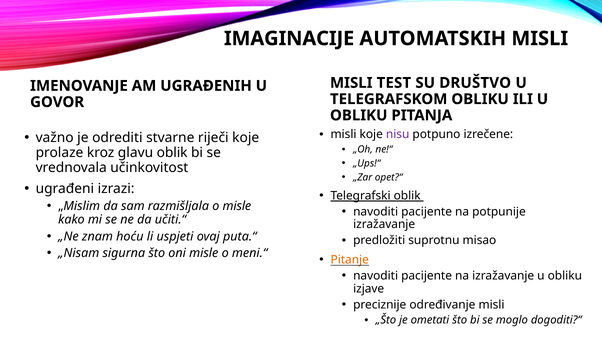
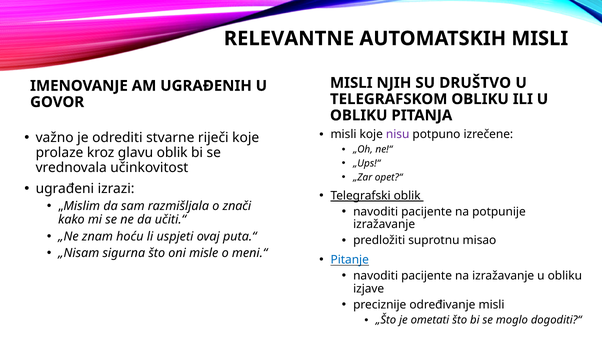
IMAGINACIJE: IMAGINACIJE -> RELEVANTNE (289, 38)
TEST: TEST -> NJIH (394, 83)
o misle: misle -> znači (237, 206)
Pitanje colour: orange -> blue (350, 259)
